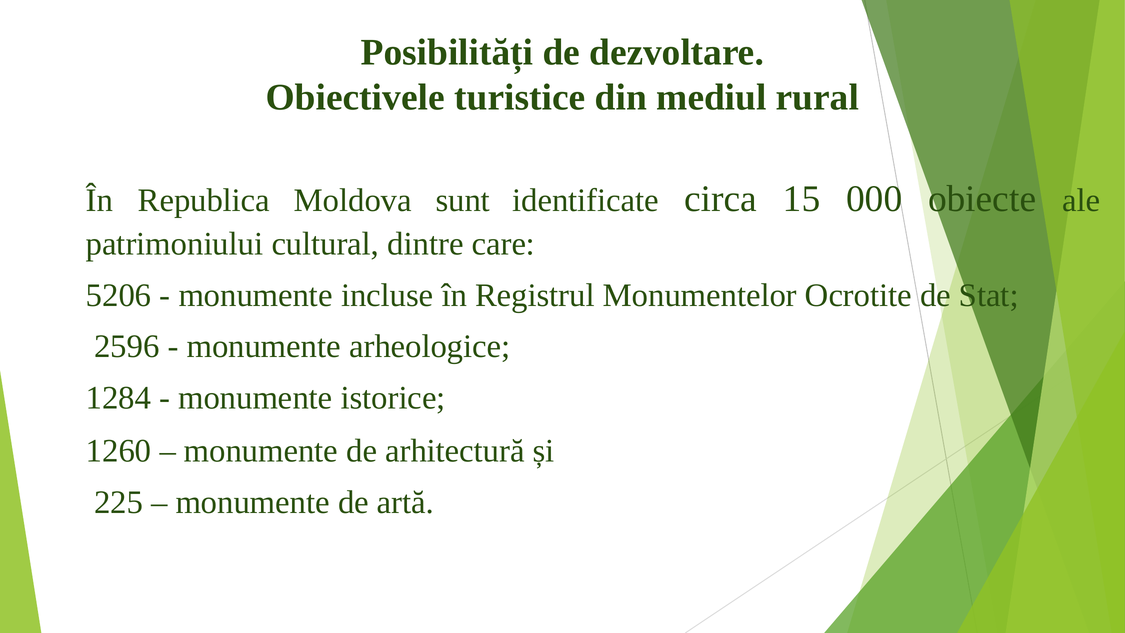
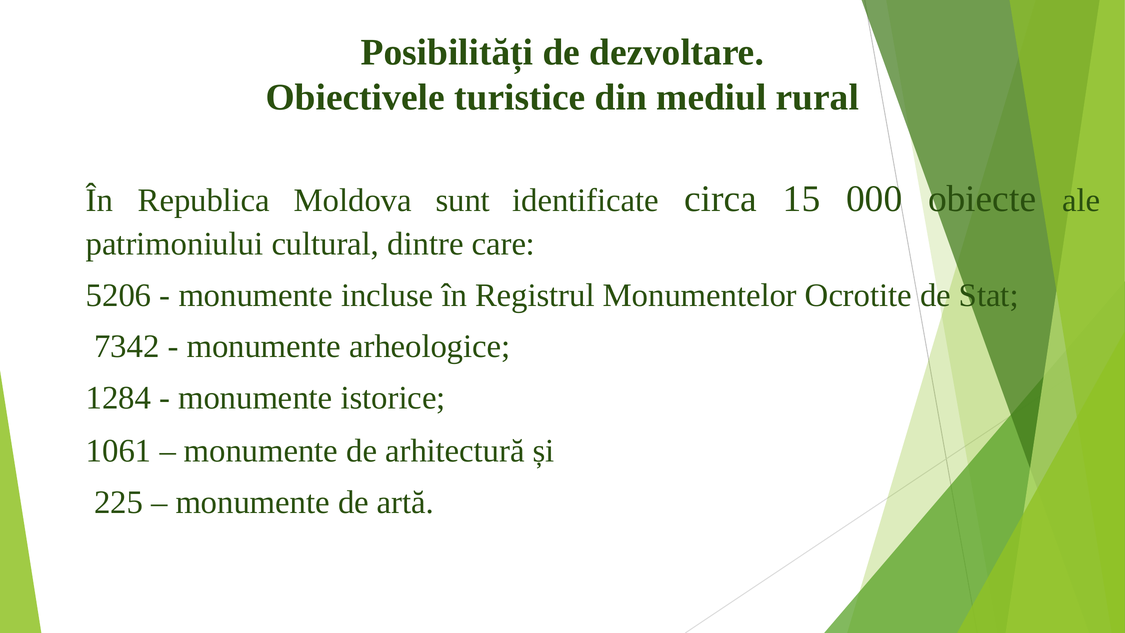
2596: 2596 -> 7342 (127, 347)
1260: 1260 -> 1061 (119, 451)
